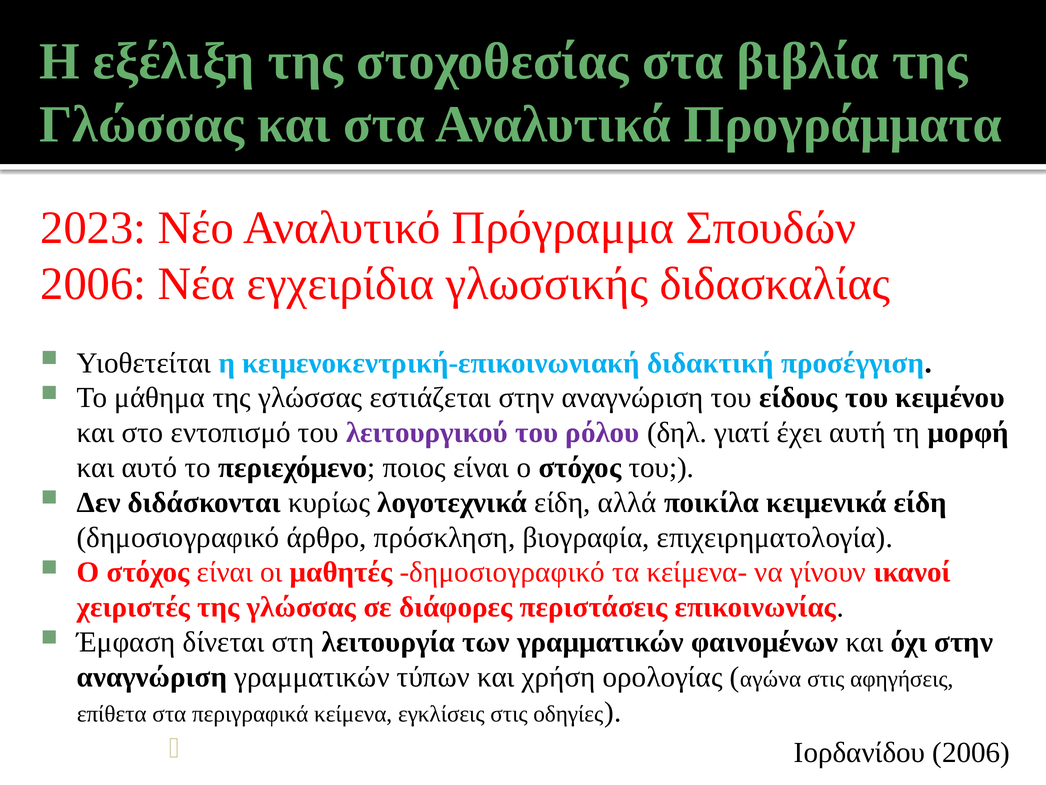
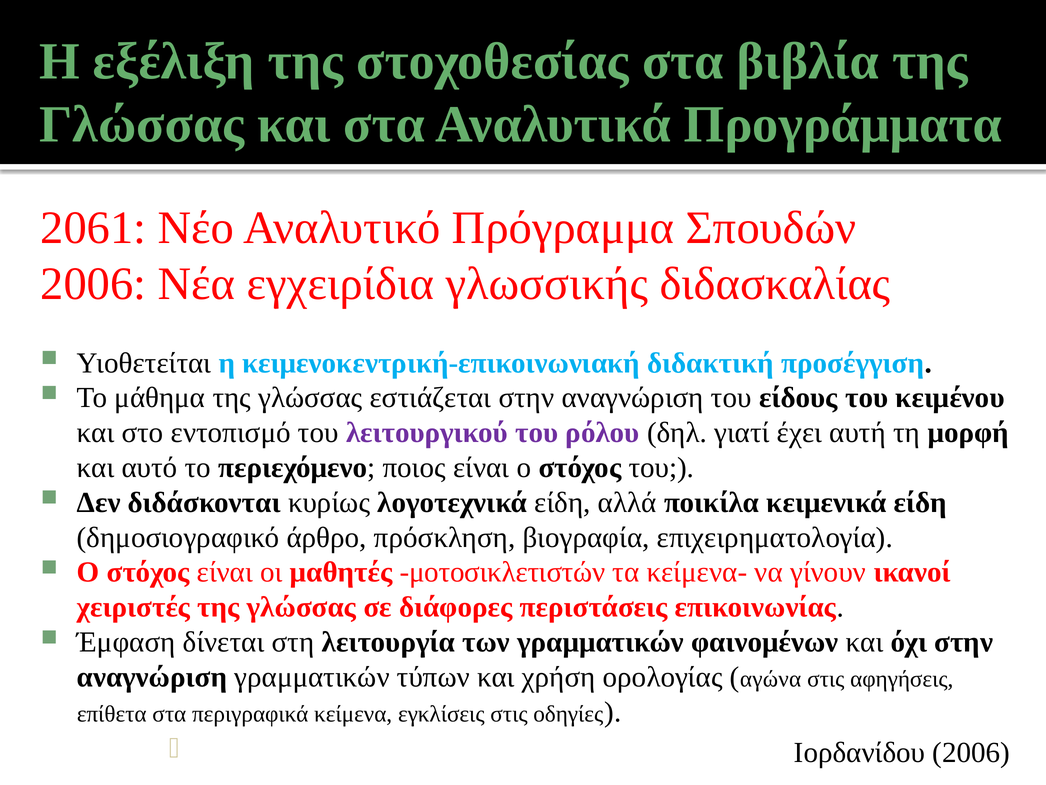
2023: 2023 -> 2061 (93, 228)
μαθητές δημοσιογραφικό: δημοσιογραφικό -> μοτοσικλετιστών (503, 572)
